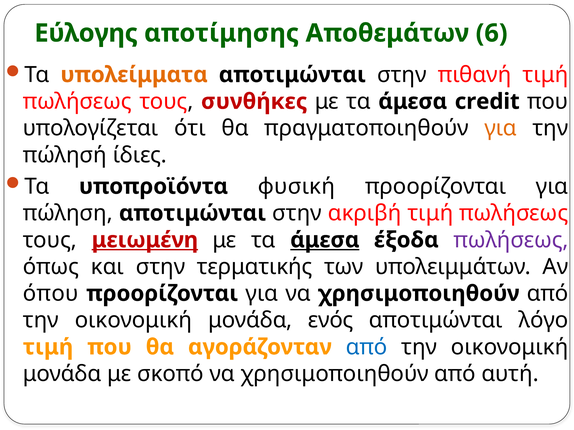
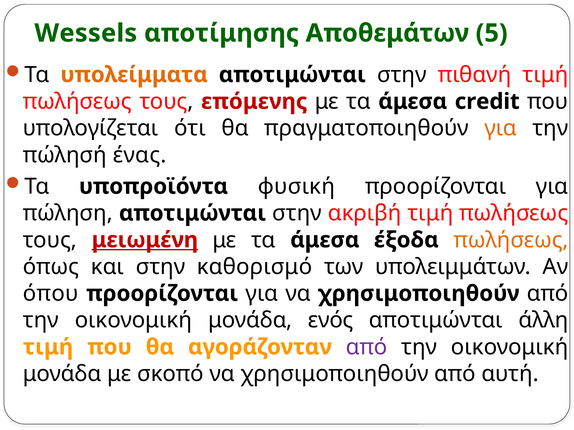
Εύλογης: Εύλογης -> Wessels (86, 33)
6: 6 -> 5 (492, 33)
συνθήκες: συνθήκες -> επόμενης (254, 102)
ίδιες: ίδιες -> ένας (140, 155)
άμεσα underline: present -> none (325, 240)
πωλήσεως colour: purple -> orange (511, 240)
τερματικής: τερματικής -> καθορισμό (255, 267)
λόγο: λόγο -> άλλη (544, 321)
από colour: blue -> purple (367, 347)
